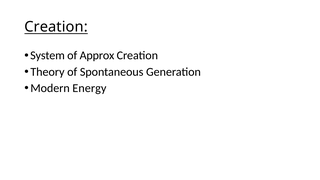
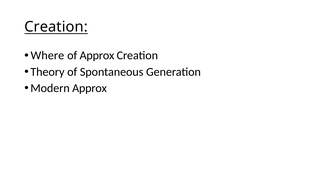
System: System -> Where (47, 56)
Modern Energy: Energy -> Approx (90, 88)
